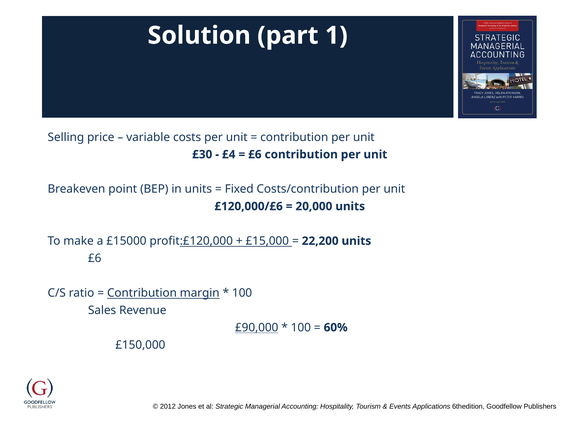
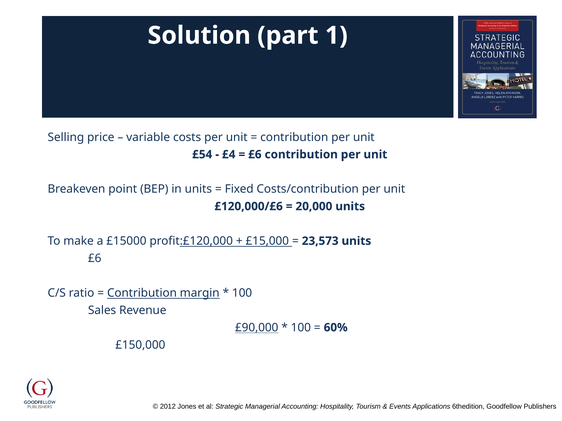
£30: £30 -> £54 (202, 155)
22,200: 22,200 -> 23,573 (320, 241)
